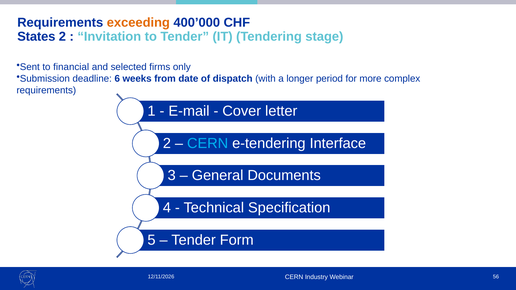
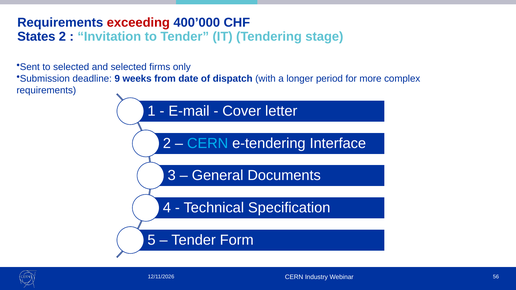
exceeding colour: orange -> red (138, 23)
to financial: financial -> selected (71, 67)
6: 6 -> 9 (117, 79)
